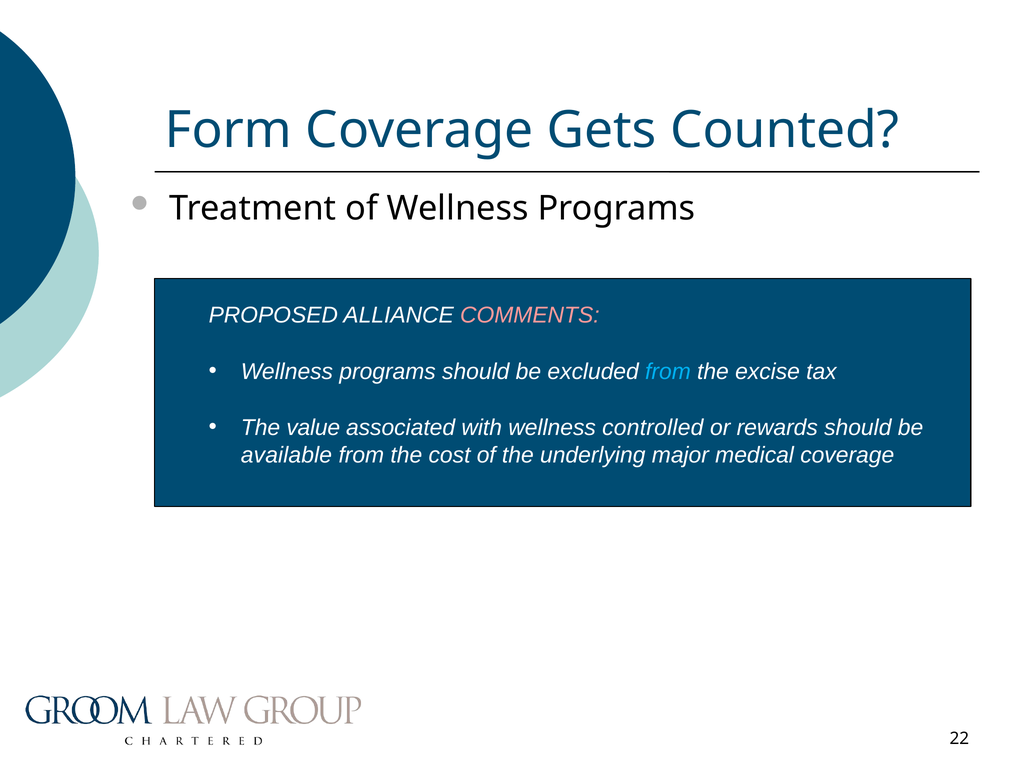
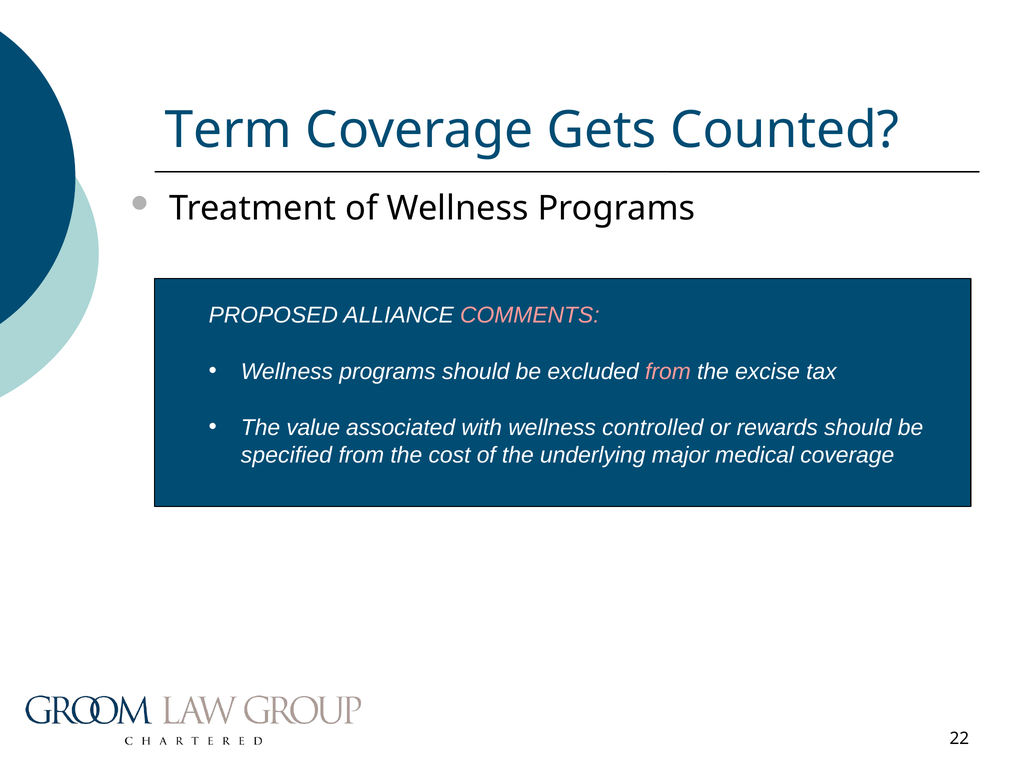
Form: Form -> Term (228, 130)
from colour: light blue -> pink (668, 372)
available: available -> specified (286, 455)
